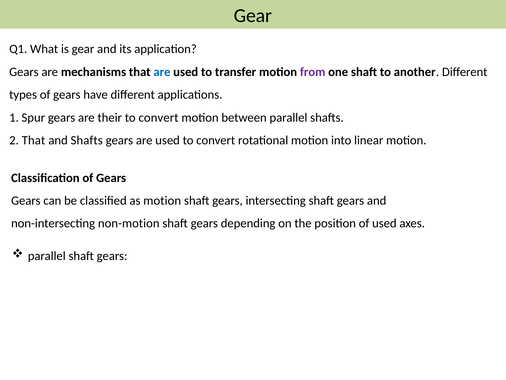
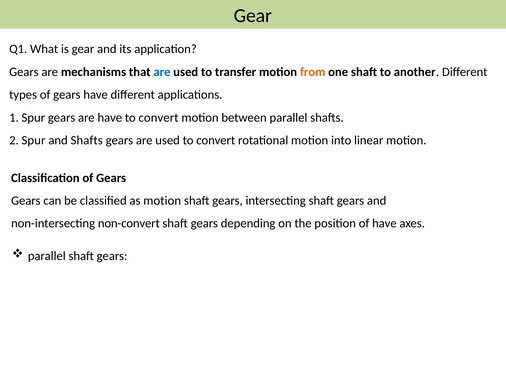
from colour: purple -> orange (313, 72)
are their: their -> have (110, 117)
2 That: That -> Spur (33, 140)
non-motion: non-motion -> non-convert (129, 223)
of used: used -> have (384, 223)
